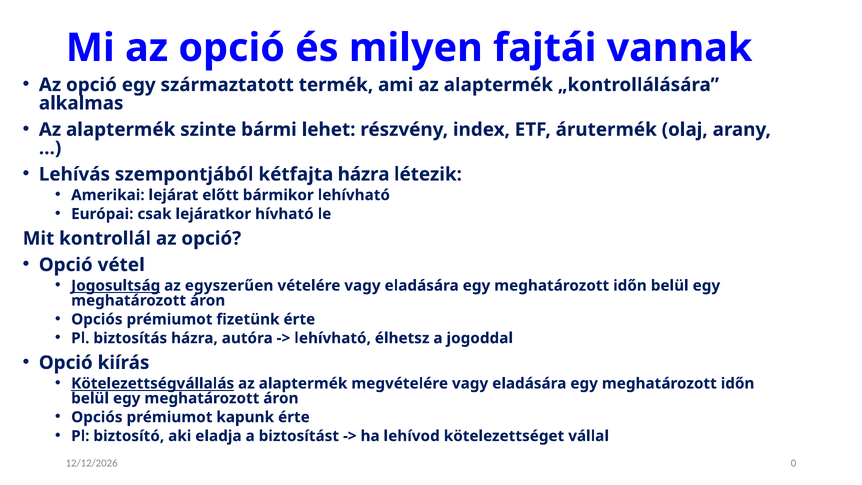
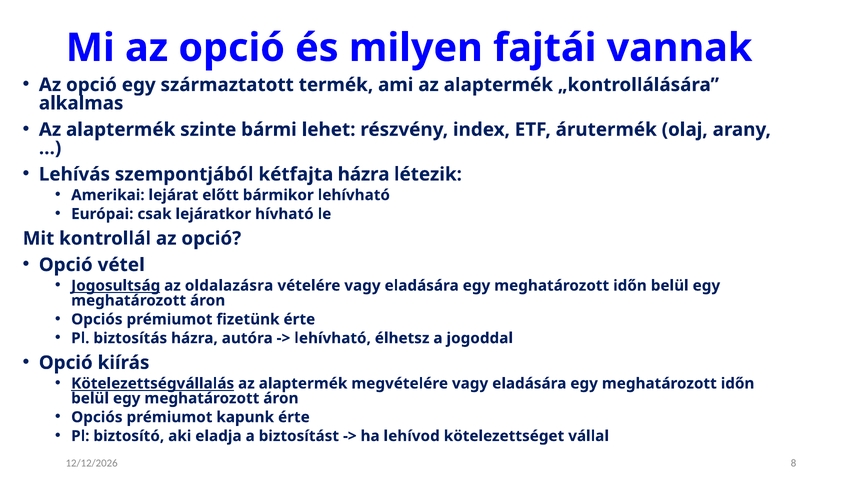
egyszerűen: egyszerűen -> oldalazásra (229, 286)
0: 0 -> 8 (794, 463)
